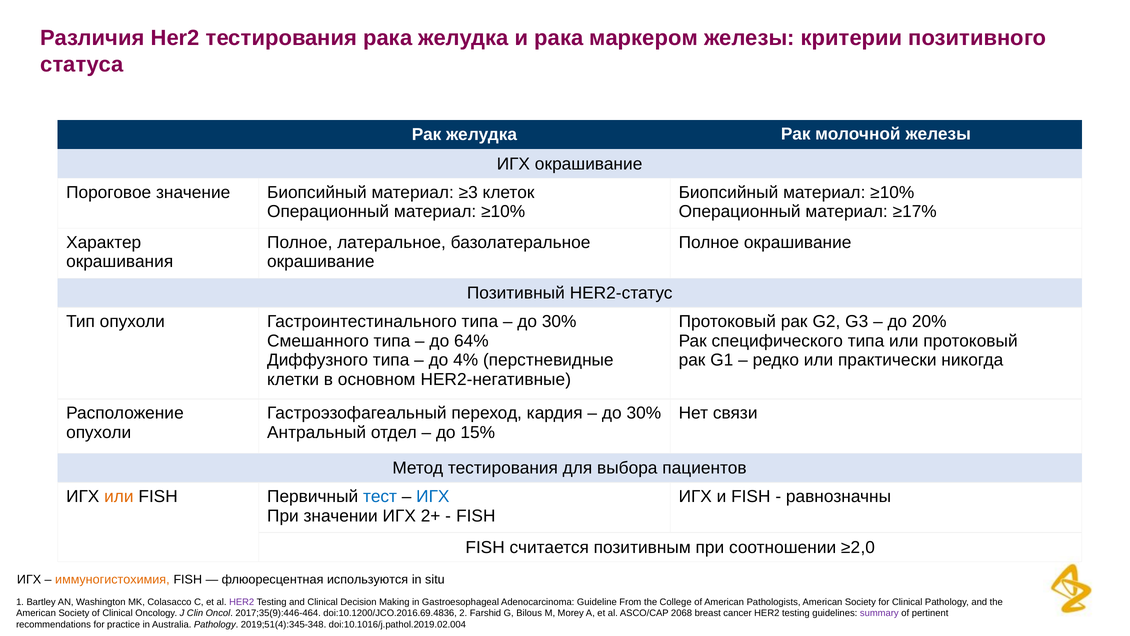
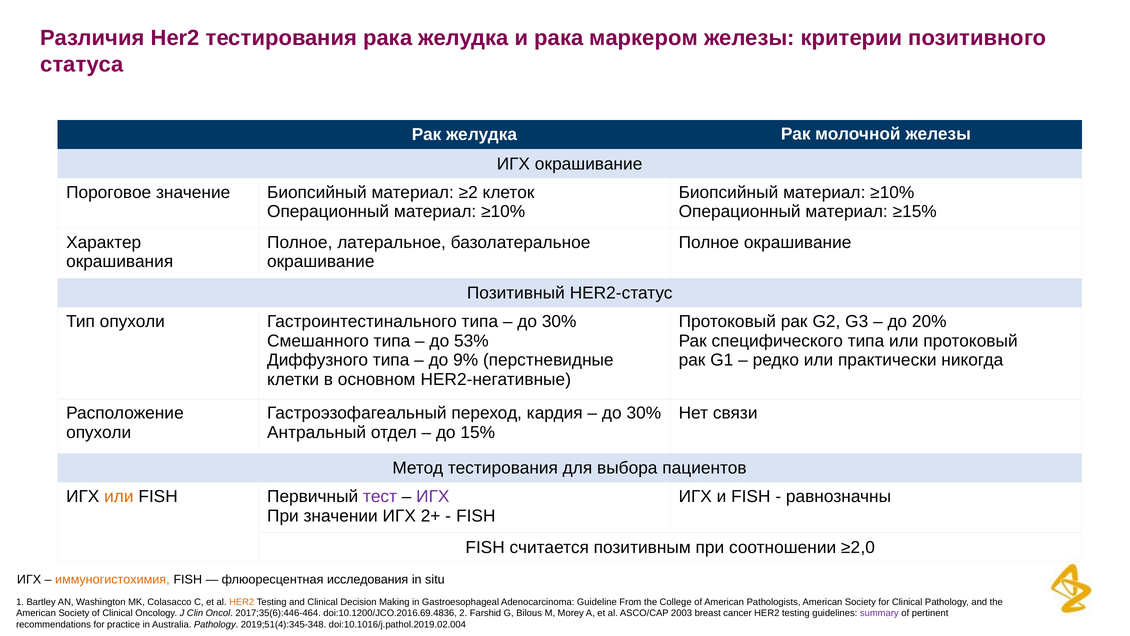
≥3: ≥3 -> ≥2 (468, 192)
≥17%: ≥17% -> ≥15% (915, 212)
64%: 64% -> 53% (471, 341)
4%: 4% -> 9% (466, 360)
тест colour: blue -> purple (380, 496)
ИГХ colour: blue -> purple (433, 496)
используются: используются -> исследования (368, 579)
HER2 colour: purple -> orange (242, 602)
2017;35(9):446-464: 2017;35(9):446-464 -> 2017;35(6):446-464 (278, 613)
2068: 2068 -> 2003 (682, 613)
